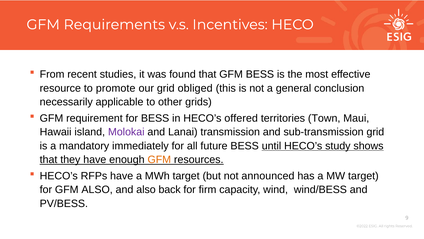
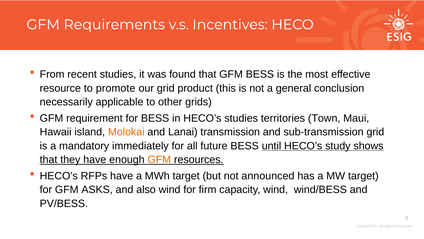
obliged: obliged -> product (195, 88)
HECO’s offered: offered -> studies (241, 118)
Molokai colour: purple -> orange (126, 132)
GFM ALSO: ALSO -> ASKS (97, 189)
also back: back -> wind (170, 189)
